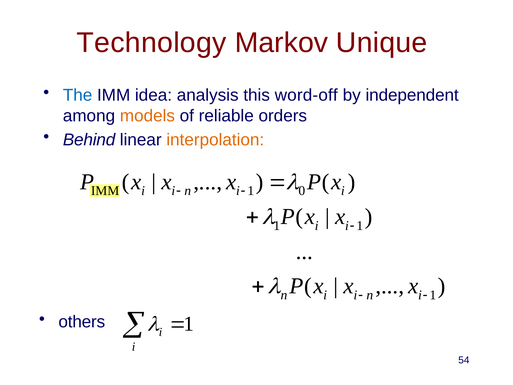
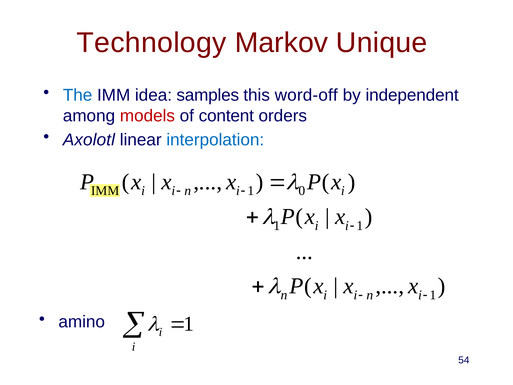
analysis: analysis -> samples (208, 95)
models colour: orange -> red (147, 116)
reliable: reliable -> content (226, 116)
Behind: Behind -> Axolotl (89, 140)
interpolation colour: orange -> blue (215, 140)
others: others -> amino (82, 322)
